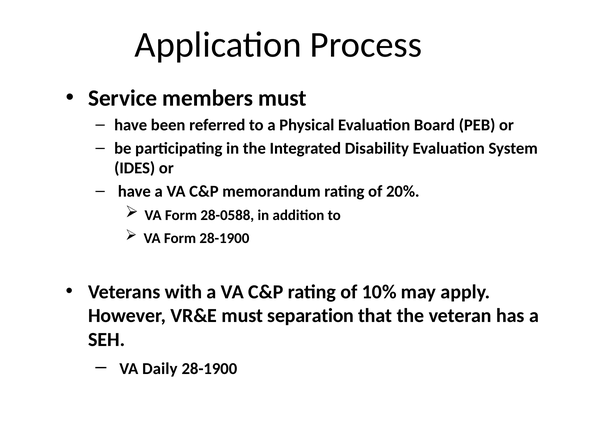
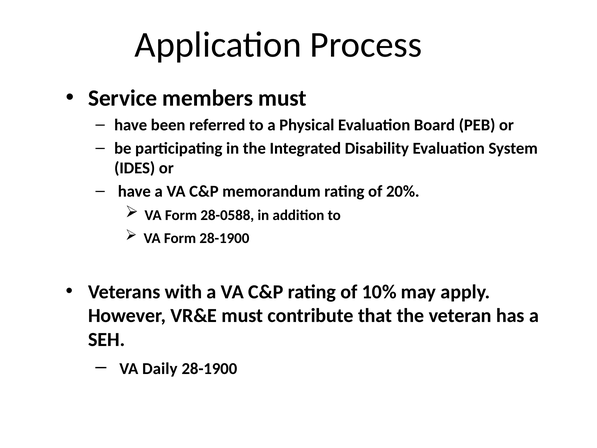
separation: separation -> contribute (311, 316)
